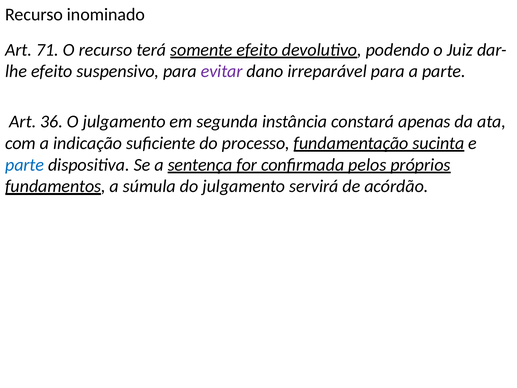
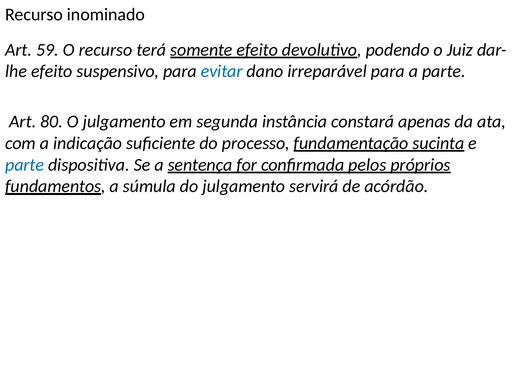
71: 71 -> 59 (48, 50)
evitar colour: purple -> blue (222, 71)
36: 36 -> 80 (52, 122)
